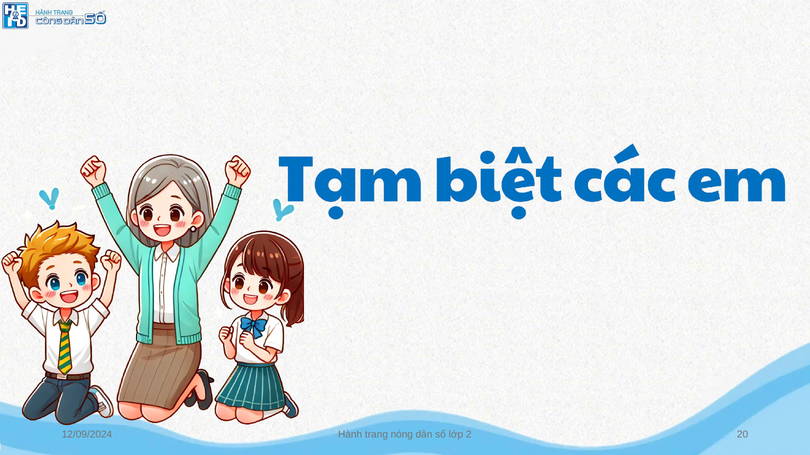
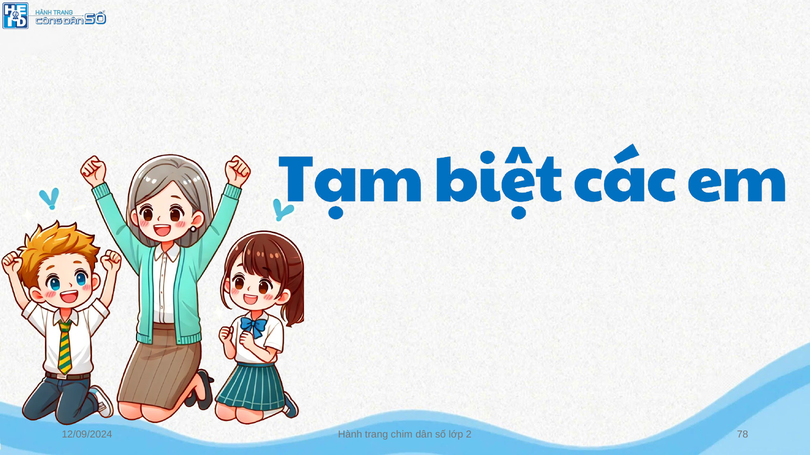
nóng: nóng -> chim (402, 435)
20: 20 -> 78 (743, 435)
